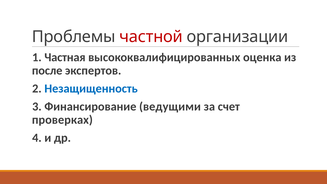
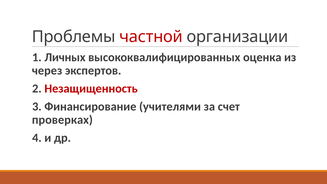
Частная: Частная -> Личных (65, 57)
после: после -> через (47, 71)
Незащищенность colour: blue -> red (91, 89)
ведущими: ведущими -> учителями (170, 107)
